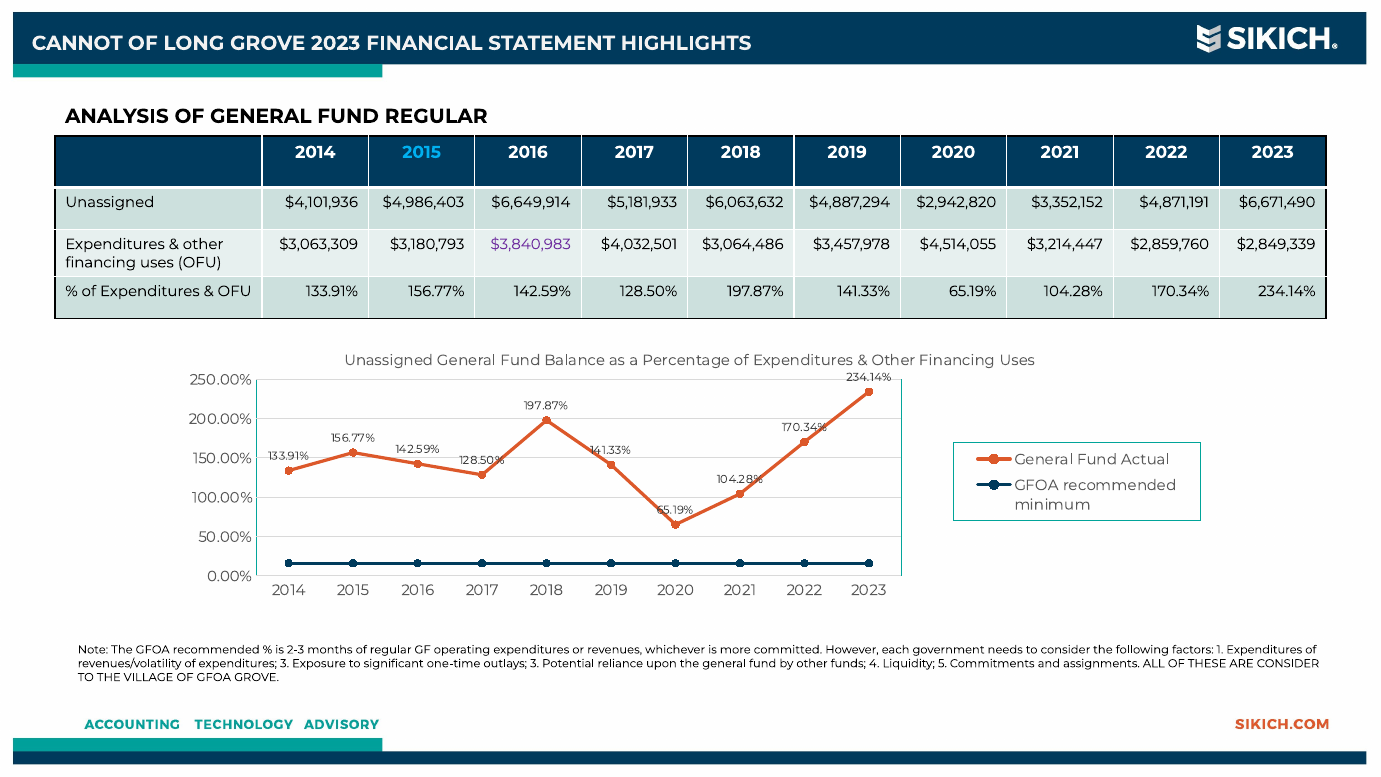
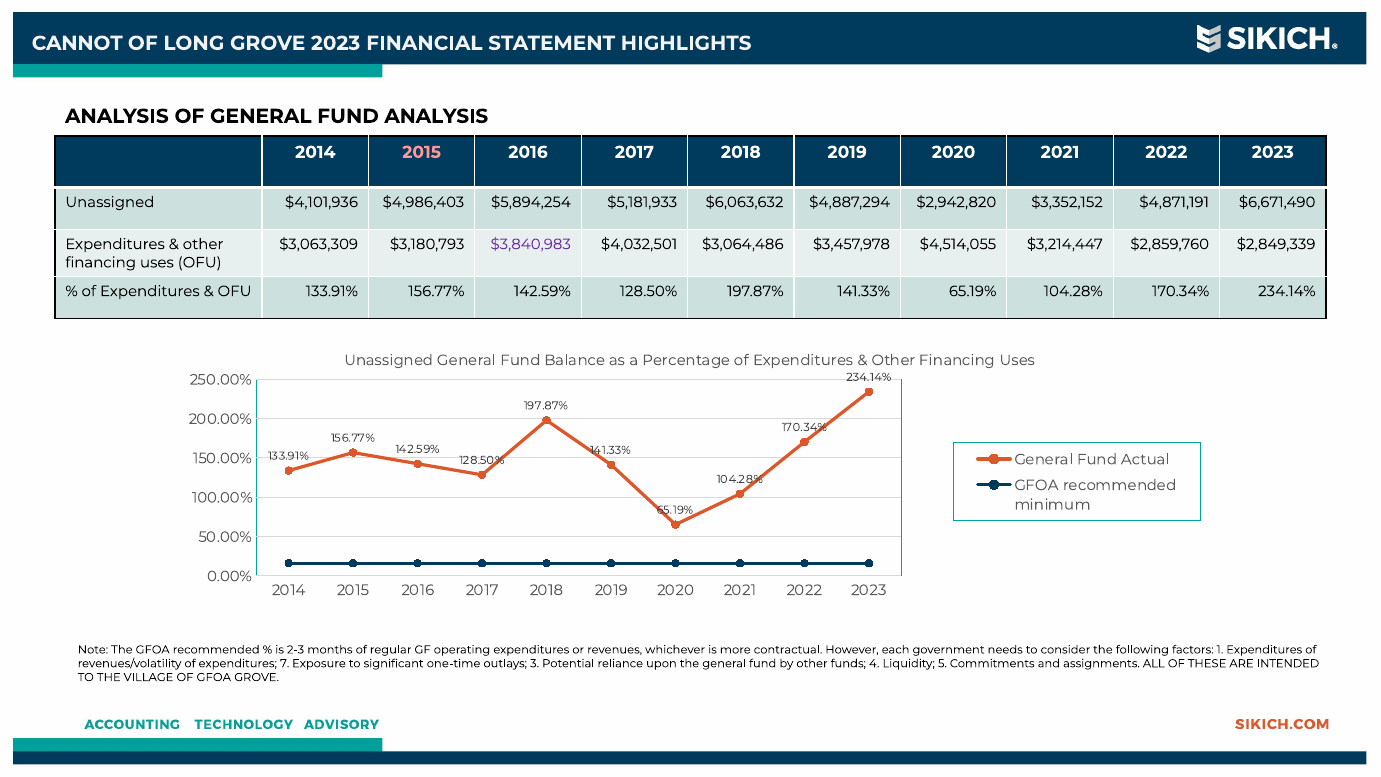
FUND REGULAR: REGULAR -> ANALYSIS (436, 116)
2015 colour: light blue -> pink (422, 152)
$6,649,914: $6,649,914 -> $5,894,254 (531, 202)
committed: committed -> contractual (788, 650)
expenditures 3: 3 -> 7 (285, 663)
ARE CONSIDER: CONSIDER -> INTENDED (1288, 663)
